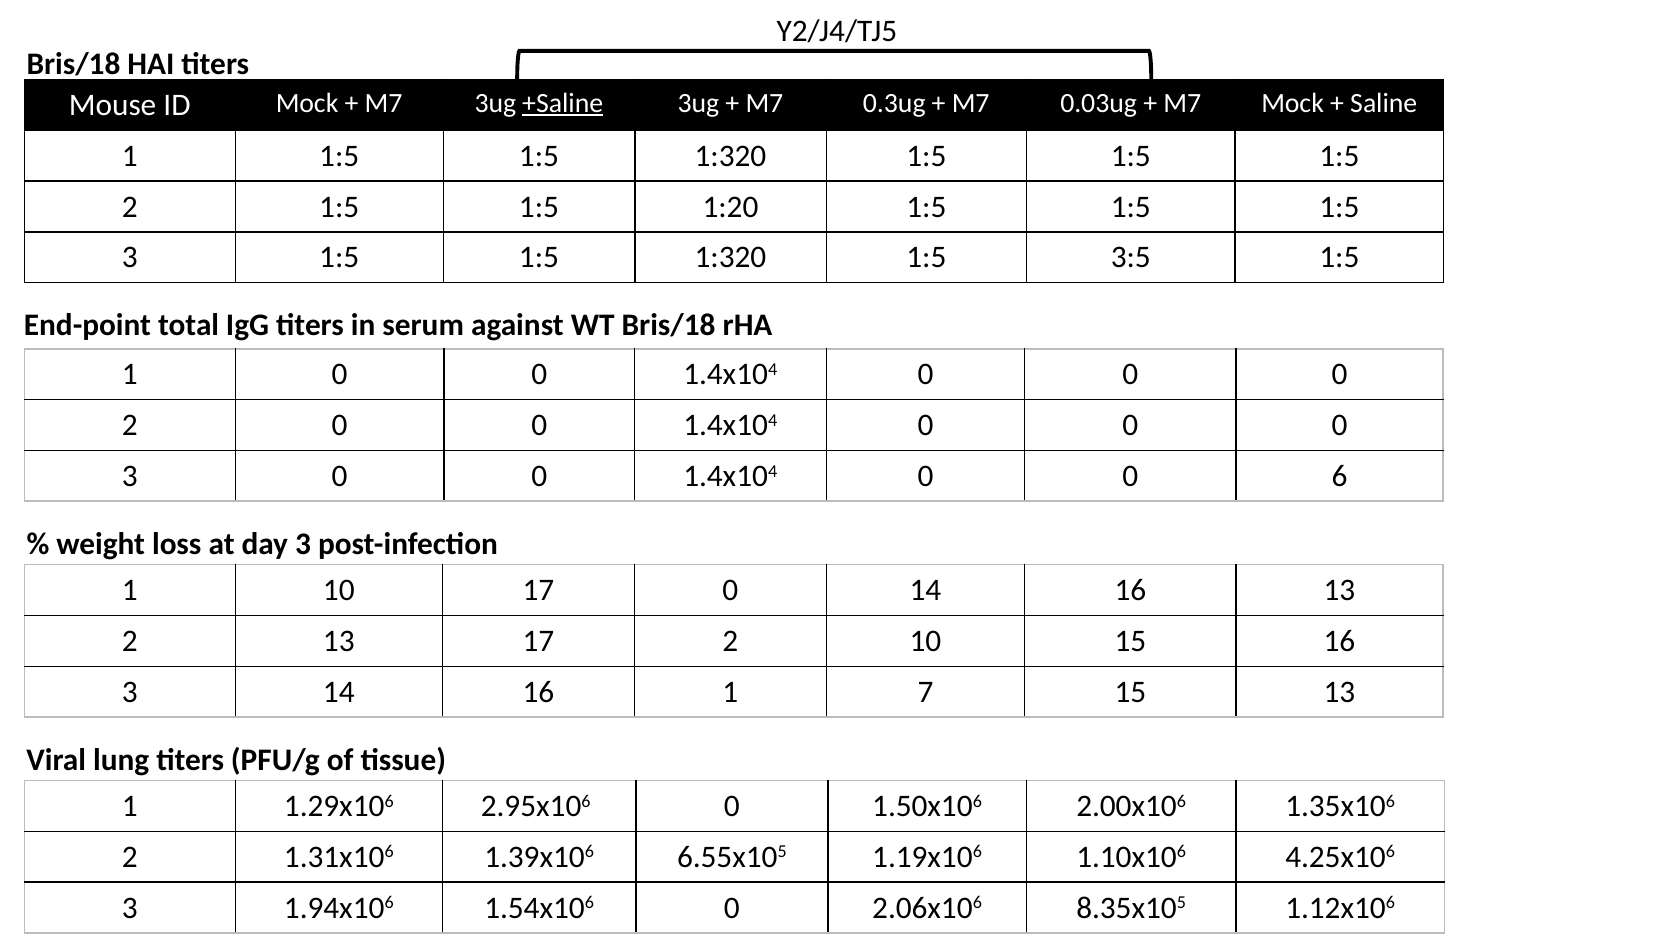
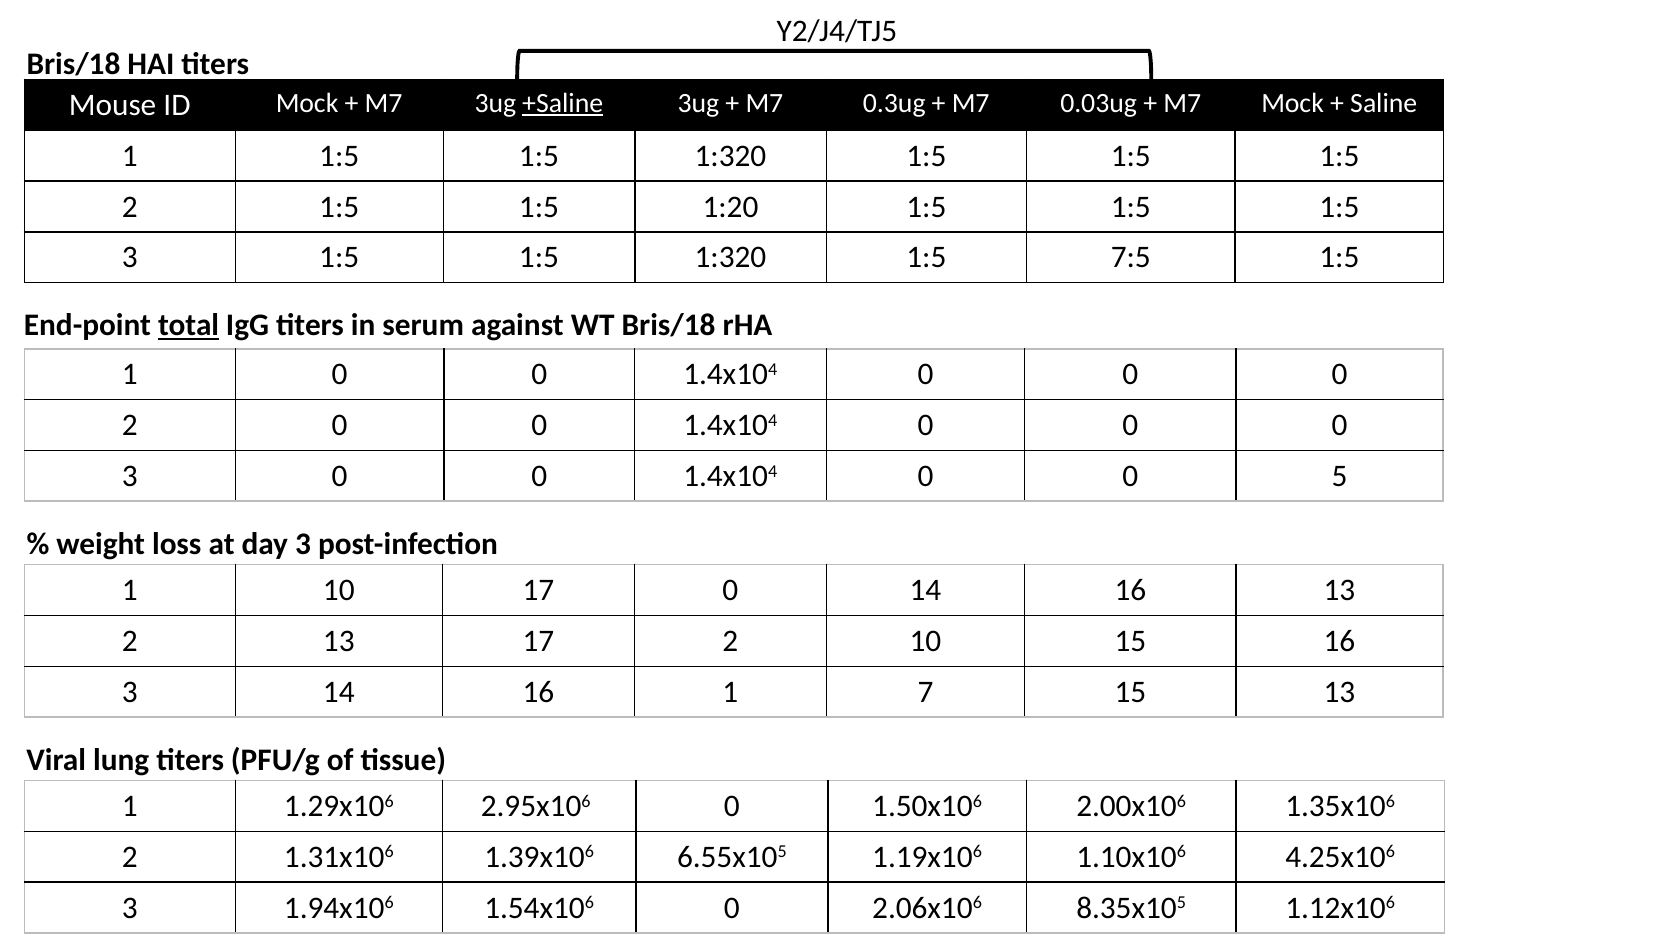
3:5: 3:5 -> 7:5 (1131, 257)
total underline: none -> present (189, 325)
6: 6 -> 5 (1340, 476)
